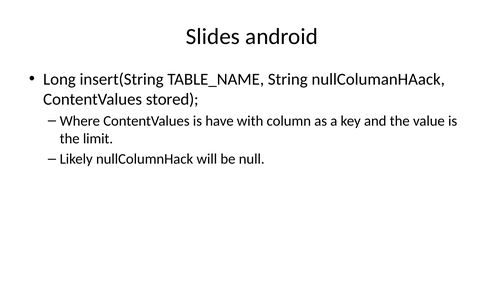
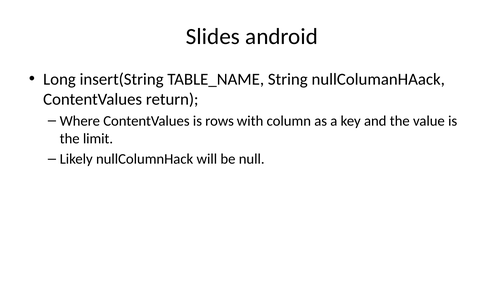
stored: stored -> return (172, 99)
have: have -> rows (220, 121)
